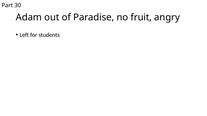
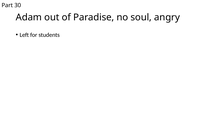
fruit: fruit -> soul (141, 17)
